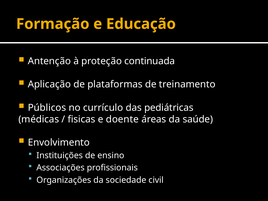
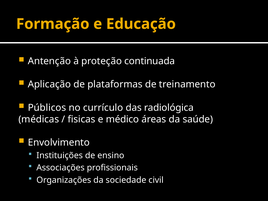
pediátricas: pediátricas -> radiológica (169, 108)
doente: doente -> médico (122, 119)
